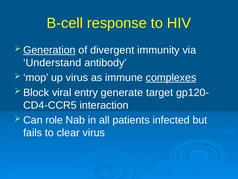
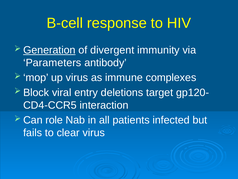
Understand: Understand -> Parameters (52, 63)
complexes underline: present -> none (171, 77)
generate: generate -> deletions (122, 92)
